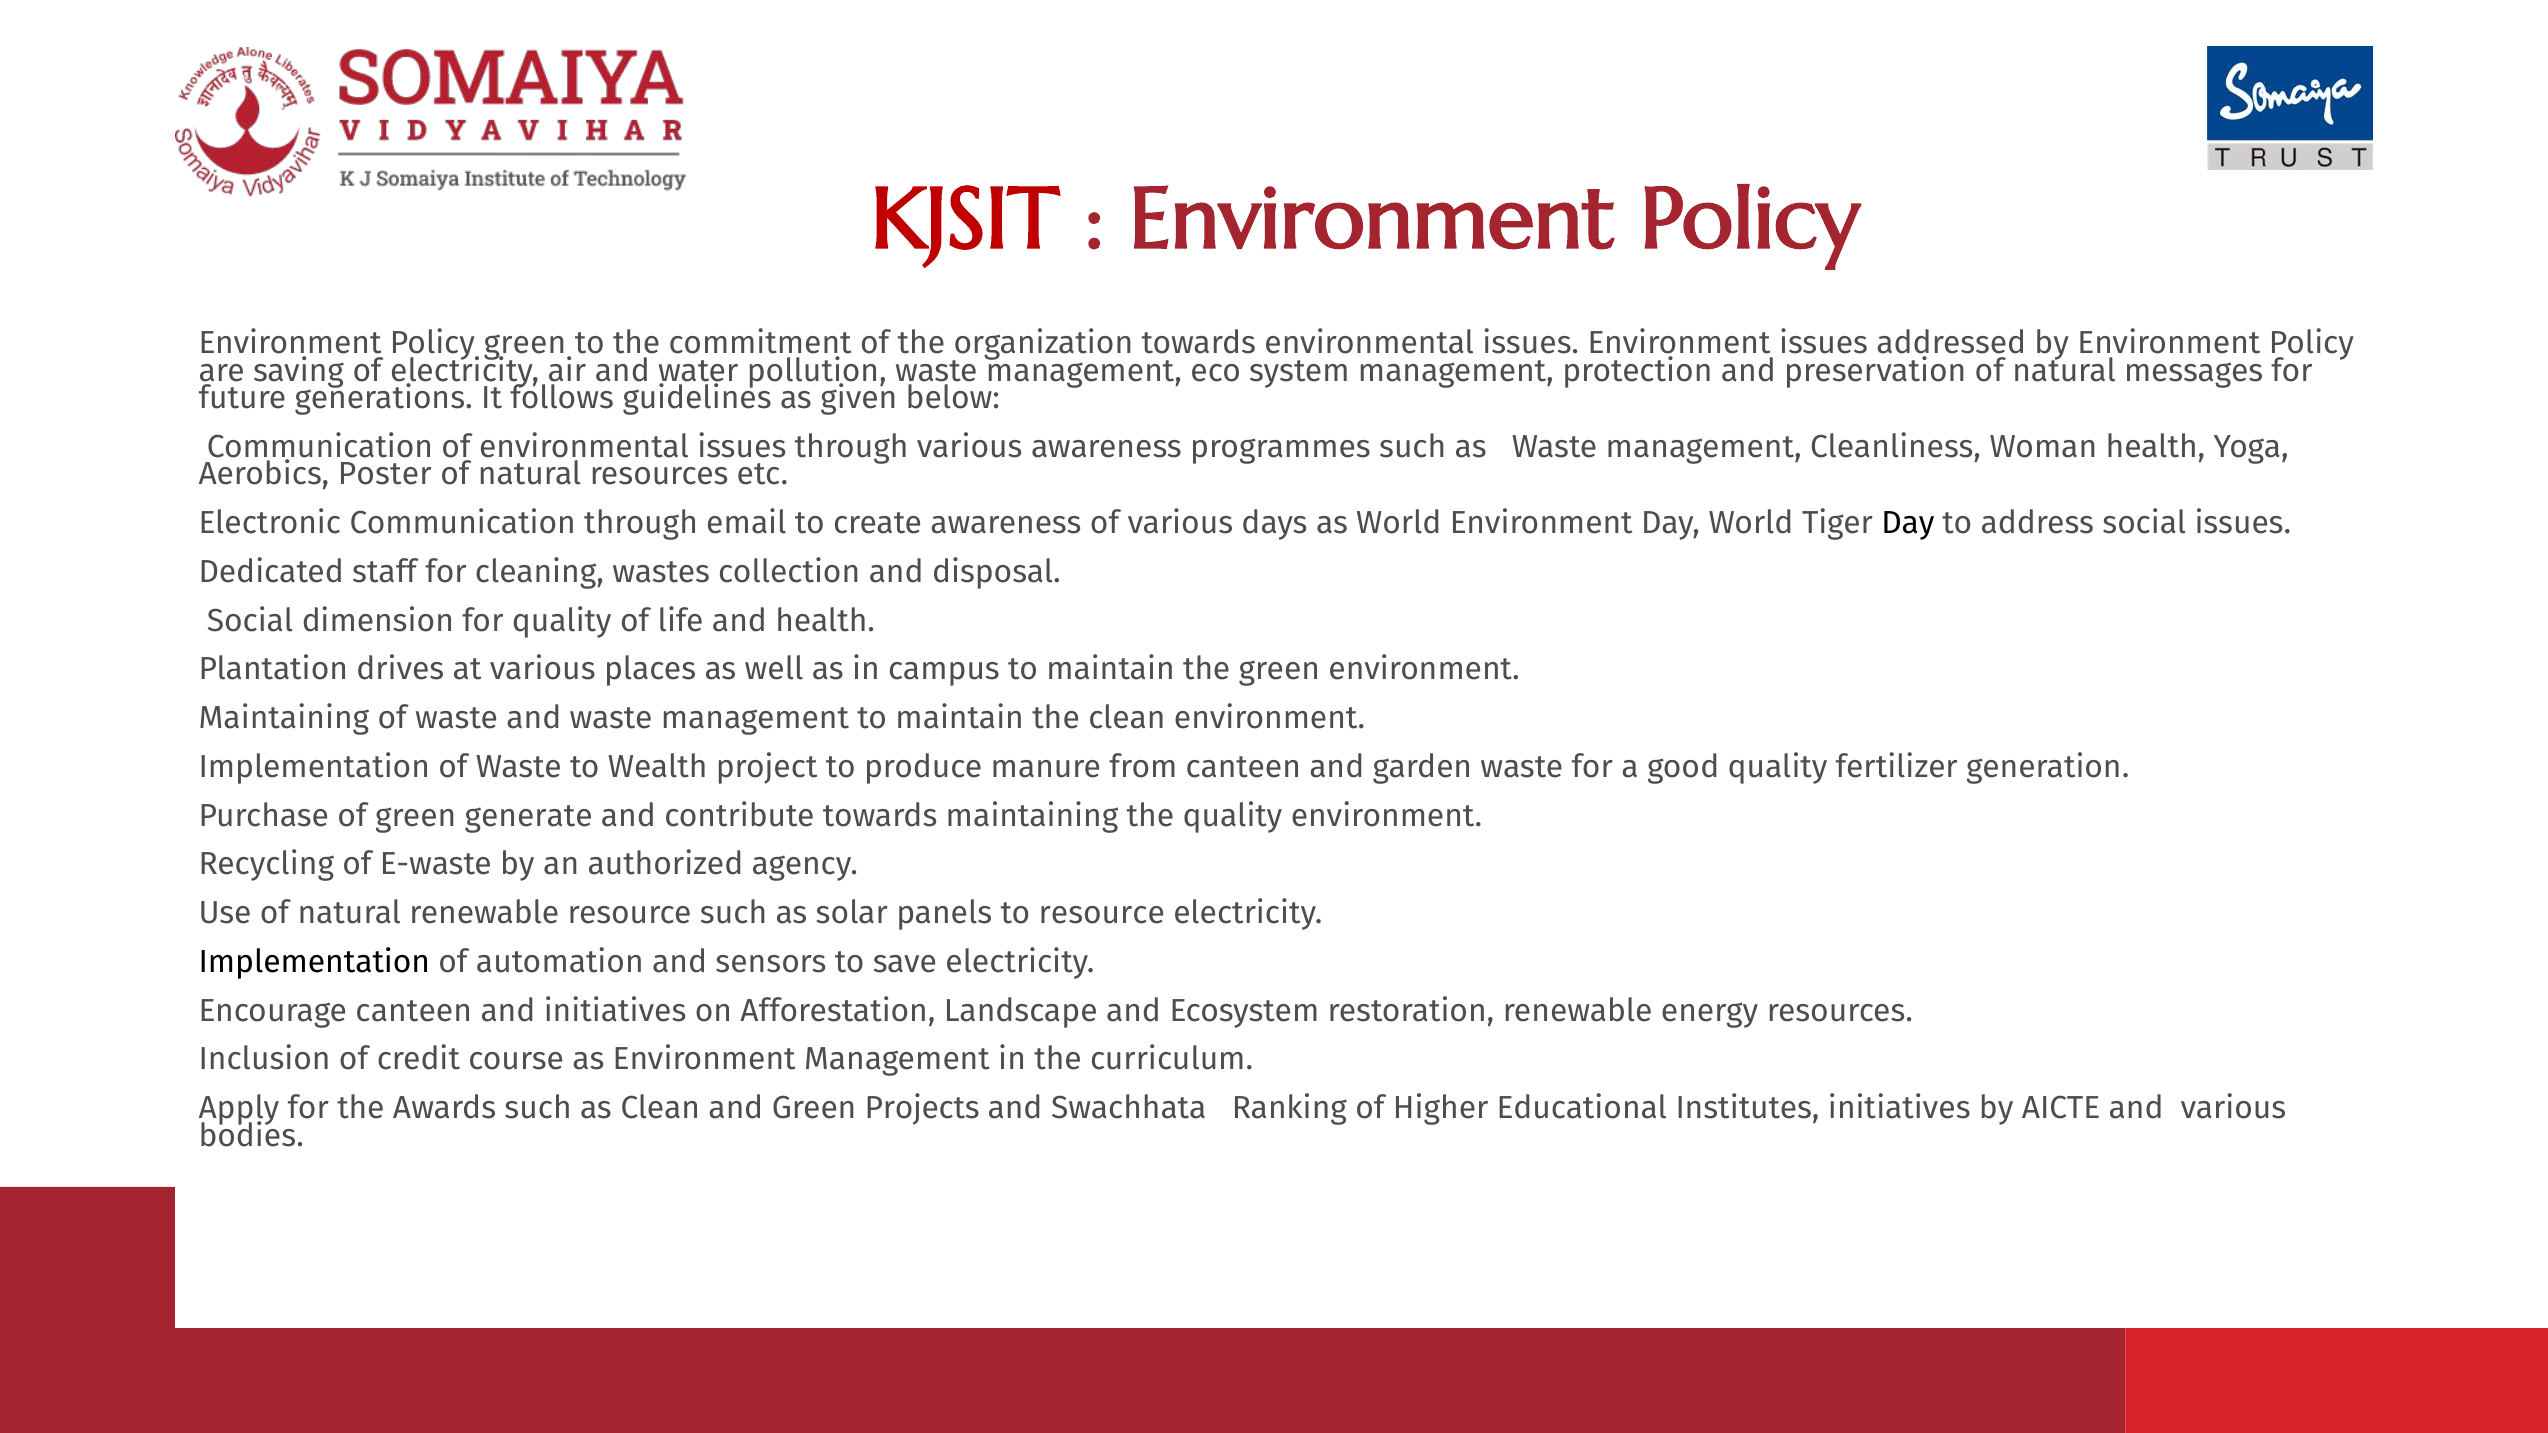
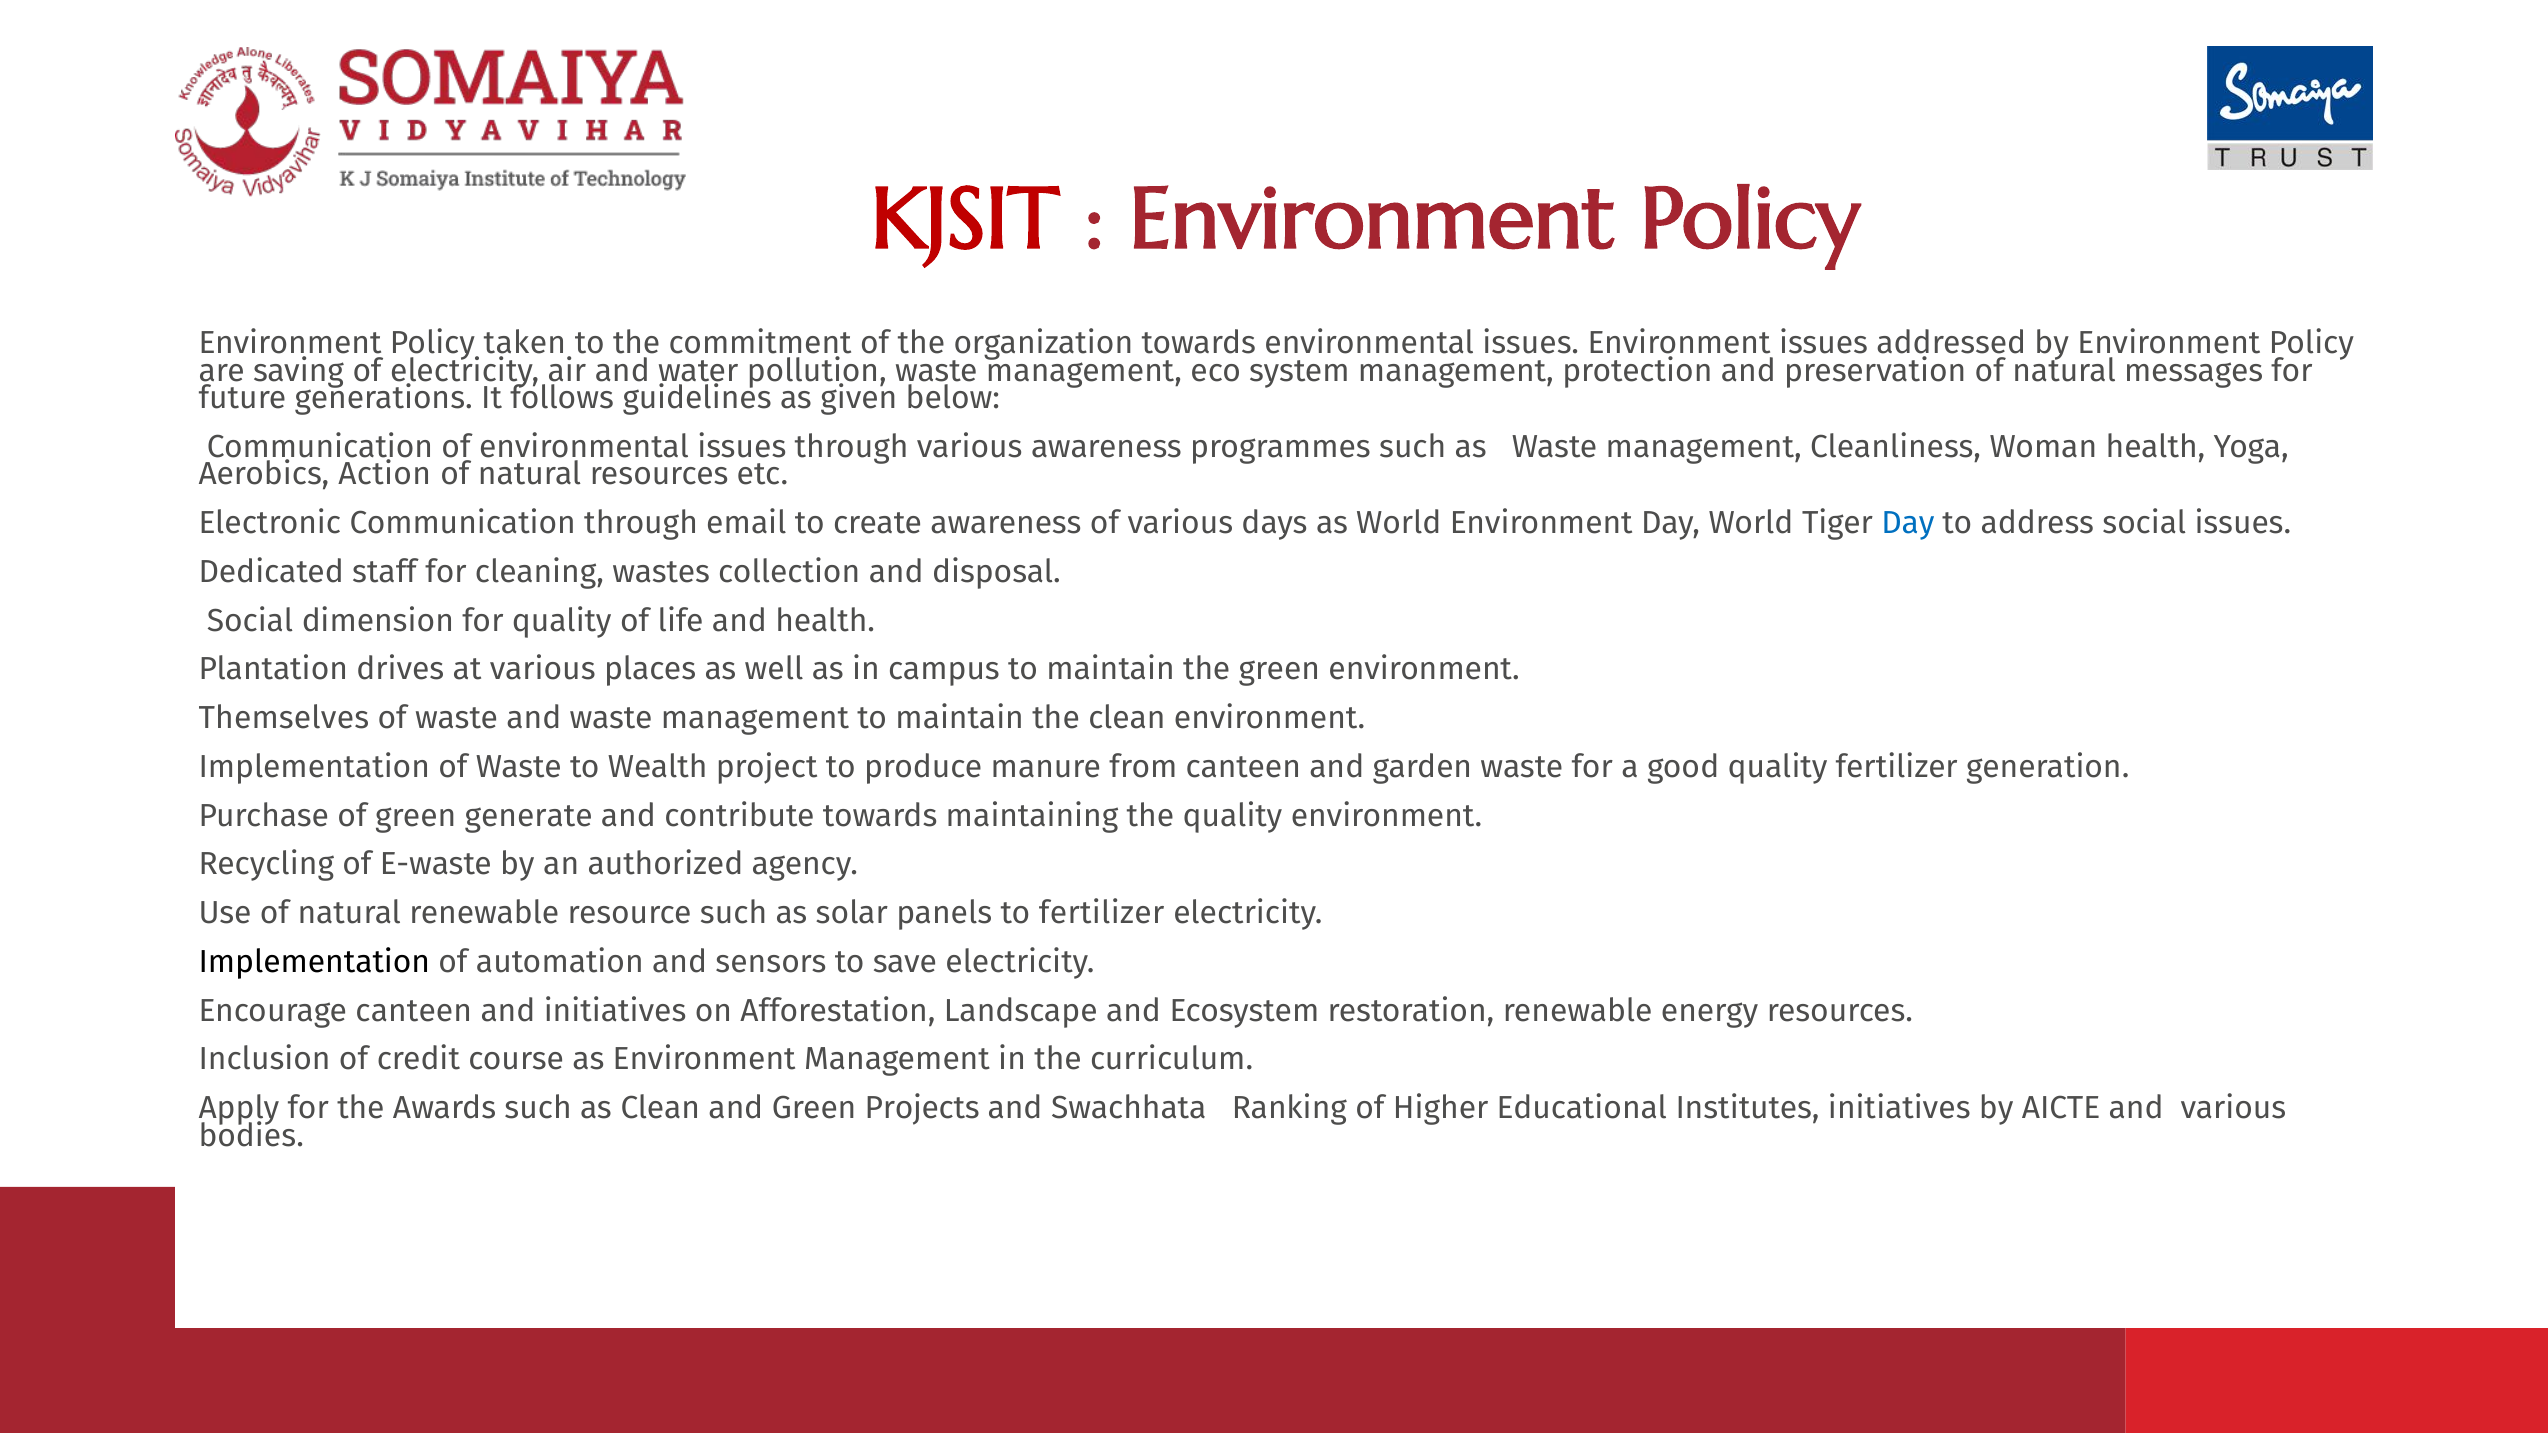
Policy green: green -> taken (525, 343)
Poster: Poster -> Action (385, 474)
Day colour: black -> blue (1908, 523)
Maintaining: Maintaining -> Themselves (284, 718)
to resource: resource -> fertilizer (1102, 913)
